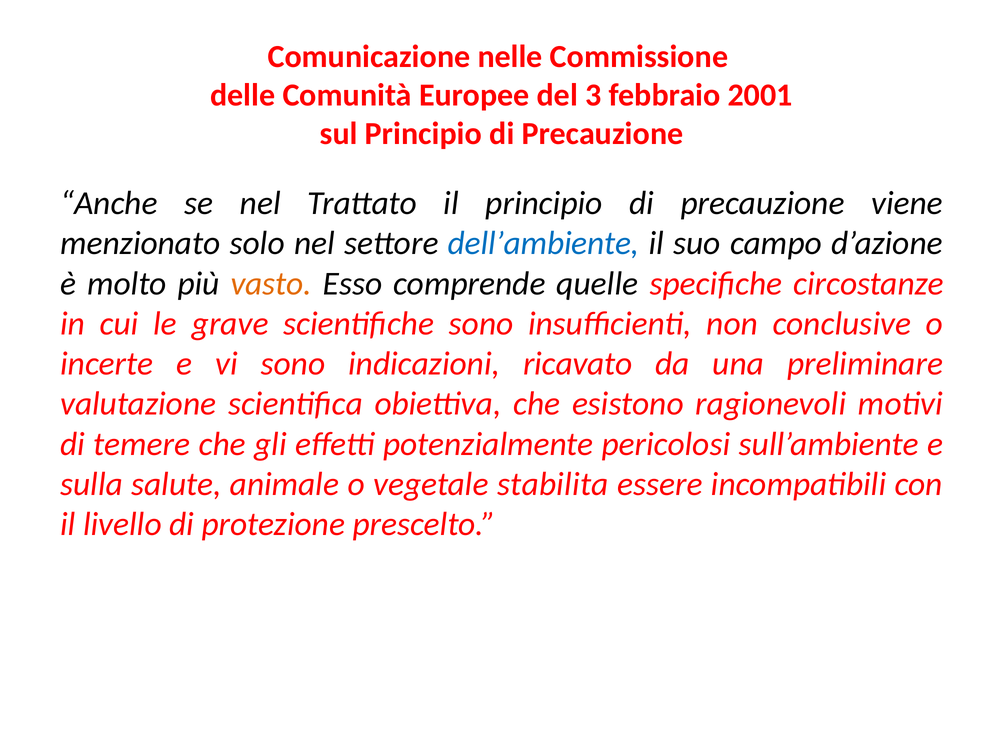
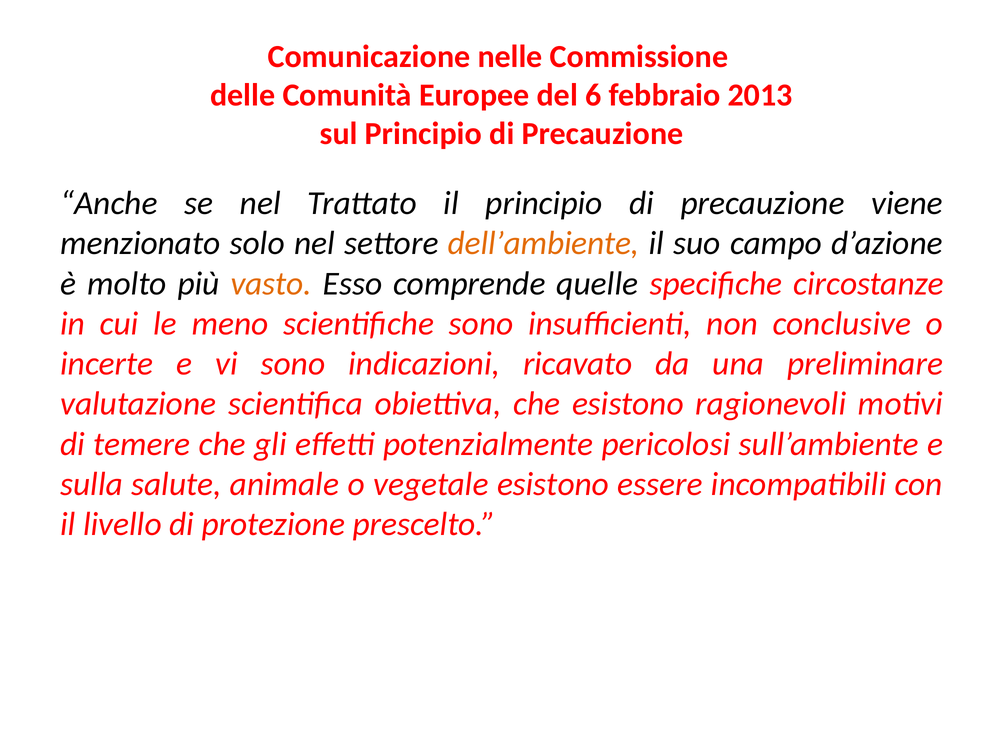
3: 3 -> 6 (593, 95)
2001: 2001 -> 2013 (760, 95)
dell’ambiente colour: blue -> orange (544, 243)
grave: grave -> meno (230, 324)
vegetale stabilita: stabilita -> esistono (553, 484)
